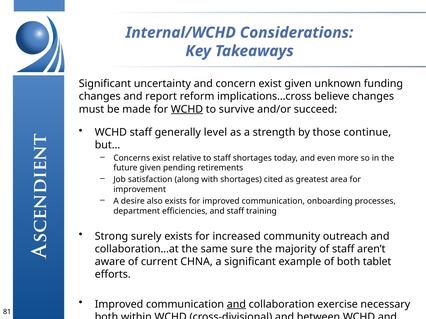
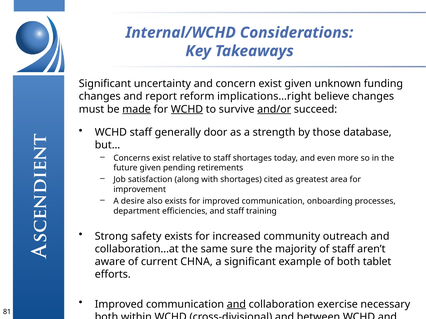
implications…cross: implications…cross -> implications…right (264, 97)
made underline: none -> present (137, 109)
and/or underline: none -> present (274, 109)
level: level -> door (216, 133)
continue: continue -> database (367, 133)
surely: surely -> safety (146, 237)
